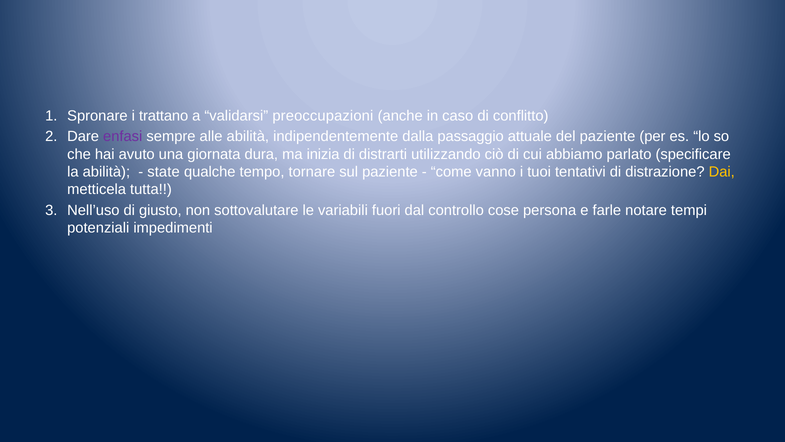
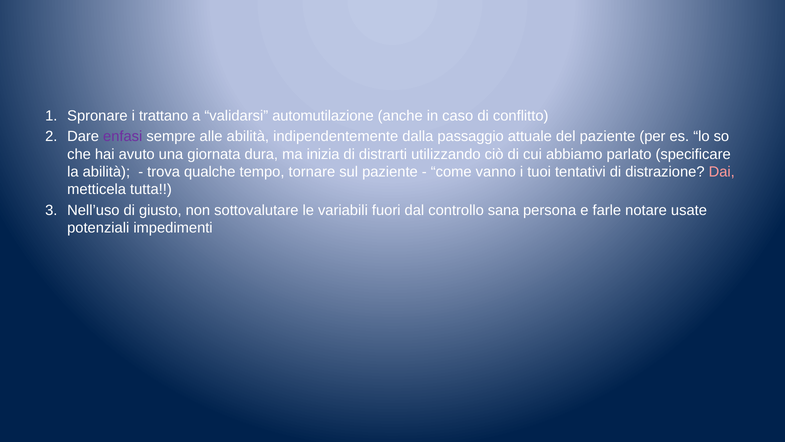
preoccupazioni: preoccupazioni -> automutilazione (323, 116)
state: state -> trova (164, 172)
Dai colour: yellow -> pink (722, 172)
cose: cose -> sana (504, 210)
tempi: tempi -> usate (689, 210)
